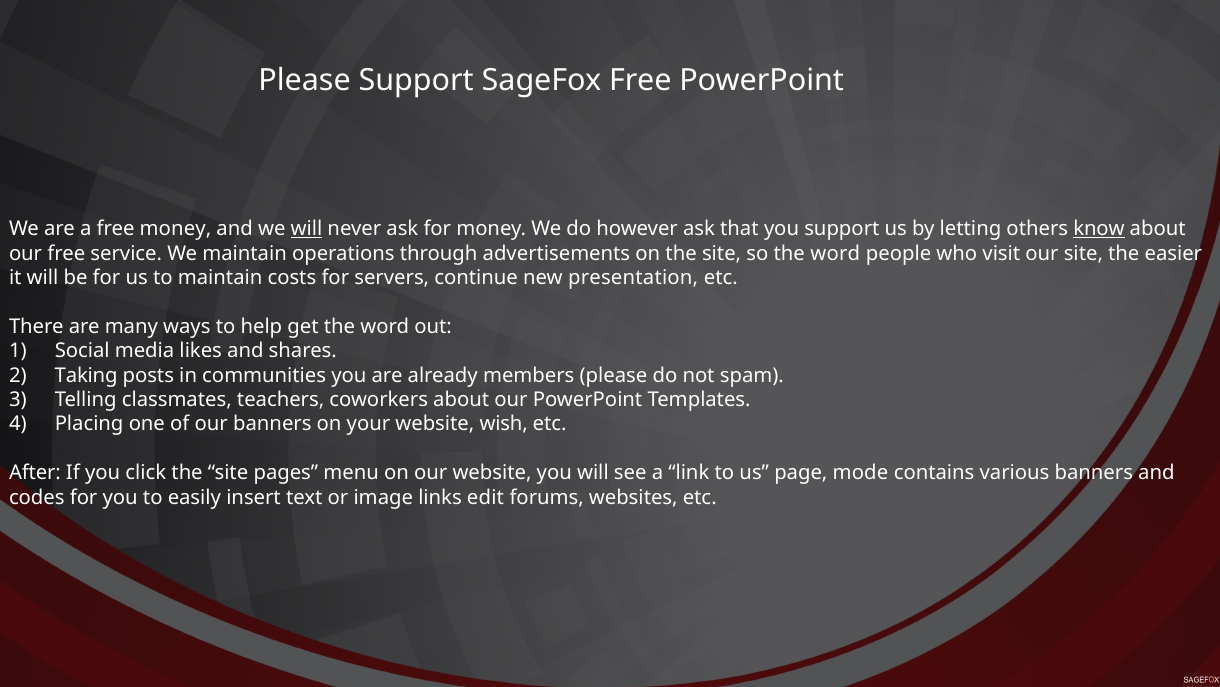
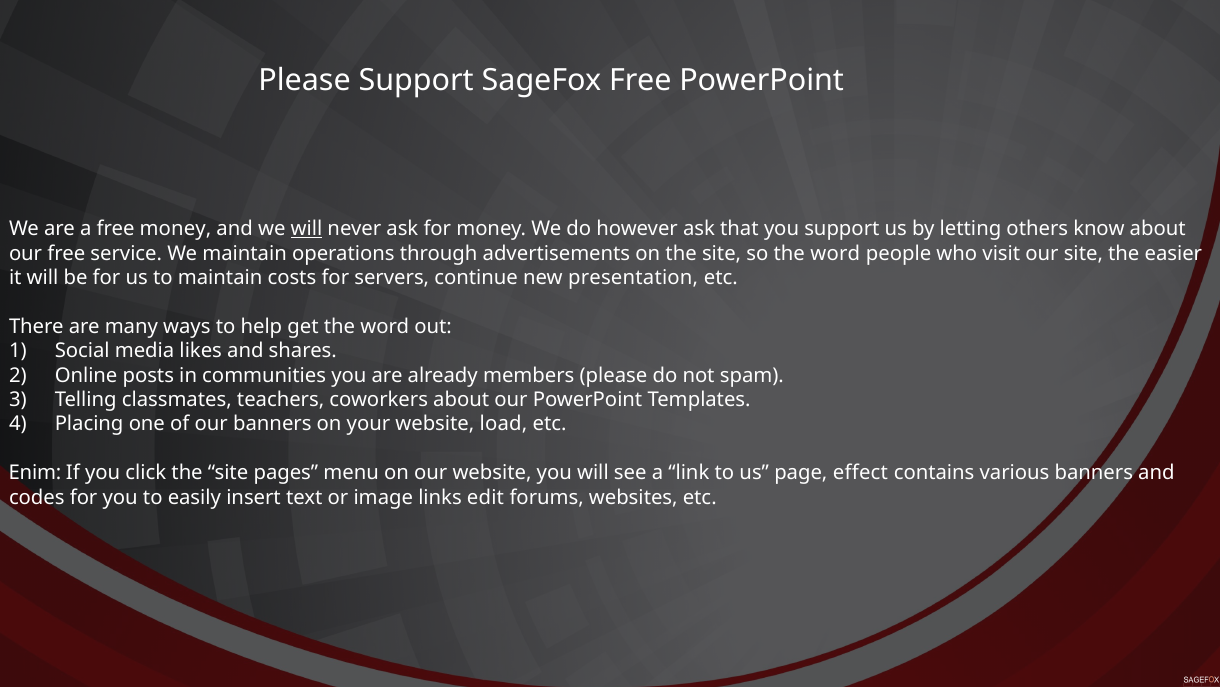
know underline: present -> none (1099, 229)
Taking: Taking -> Online (86, 375)
wish: wish -> load (503, 424)
After: After -> Enim (35, 473)
mode: mode -> effect (860, 473)
